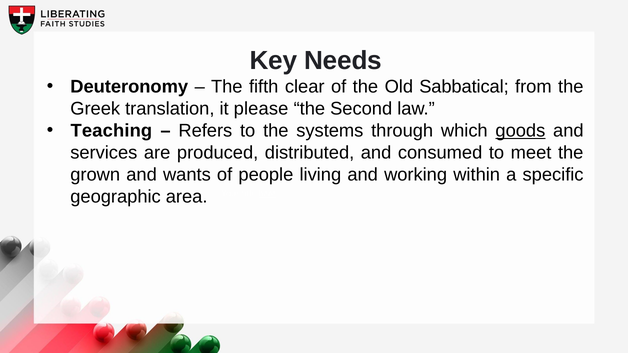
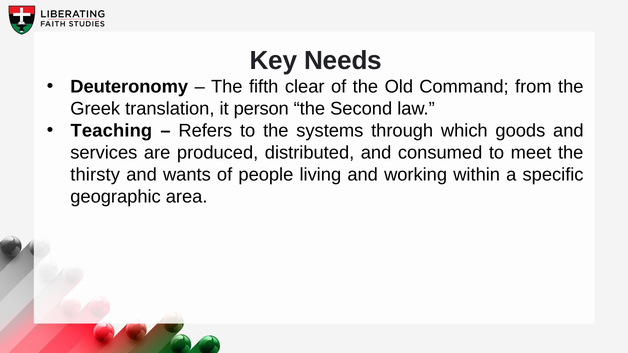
Sabbatical: Sabbatical -> Command (464, 87)
please: please -> person (261, 109)
goods underline: present -> none (520, 131)
grown: grown -> thirsty (95, 175)
